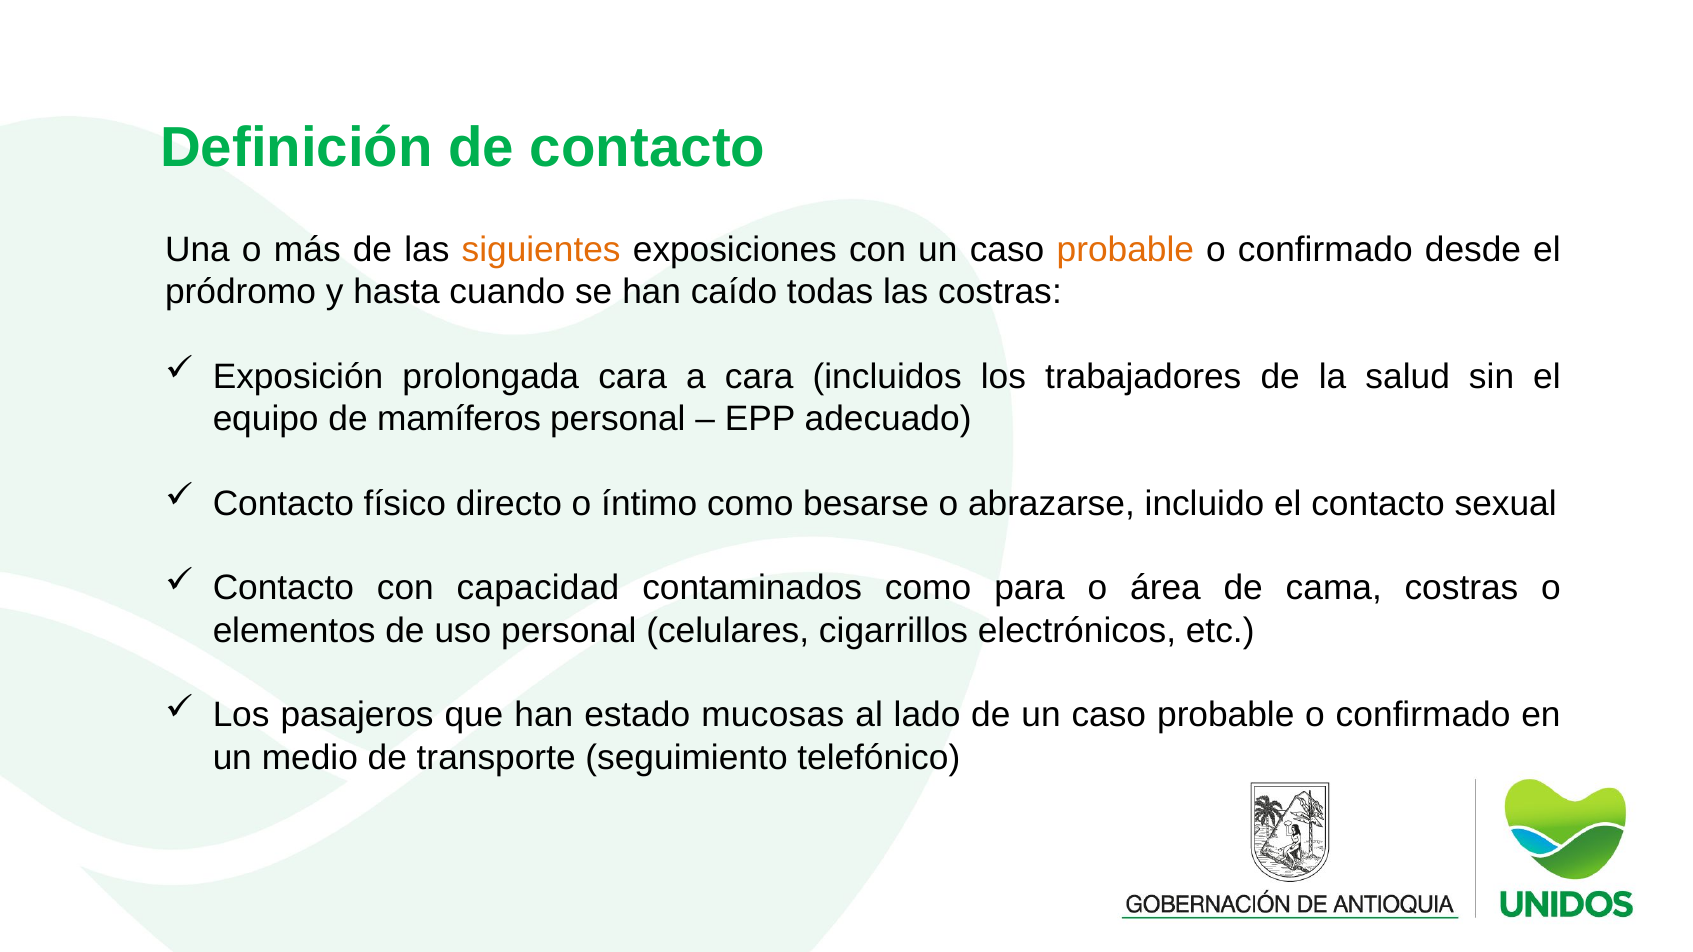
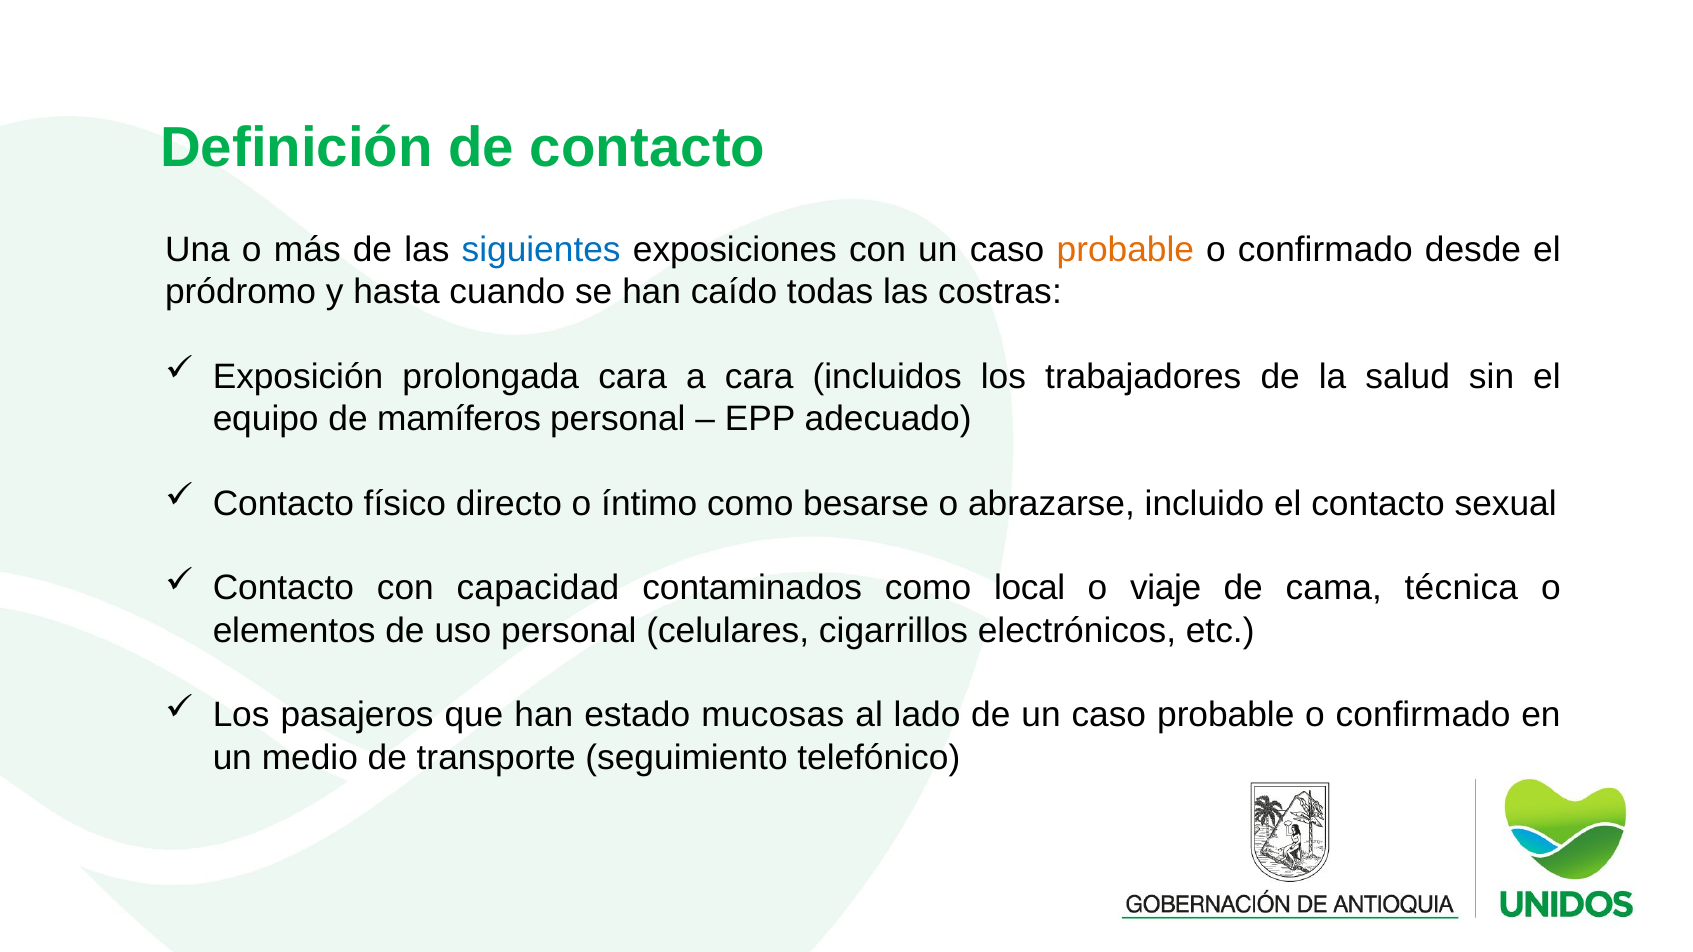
siguientes colour: orange -> blue (541, 250)
para: para -> local (1030, 588)
área: área -> viaje (1166, 588)
cama costras: costras -> técnica (1461, 588)
